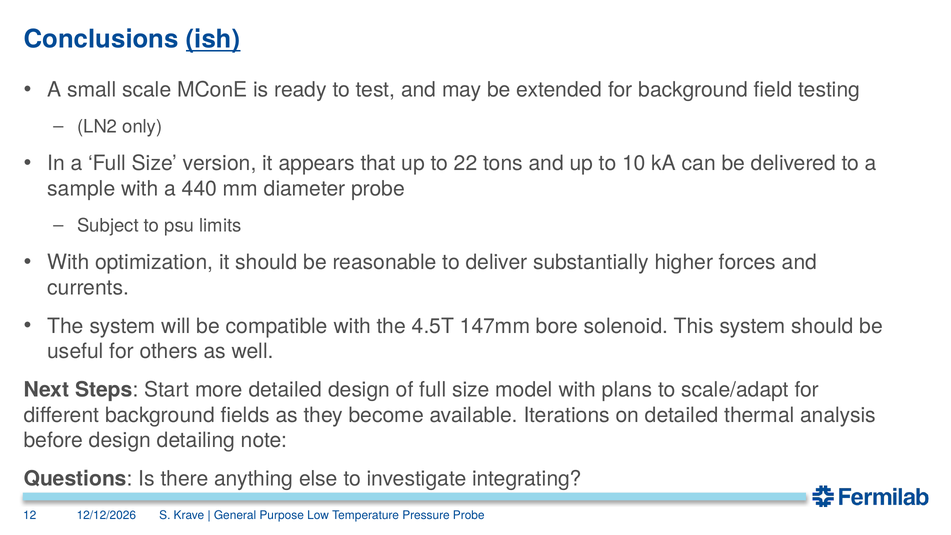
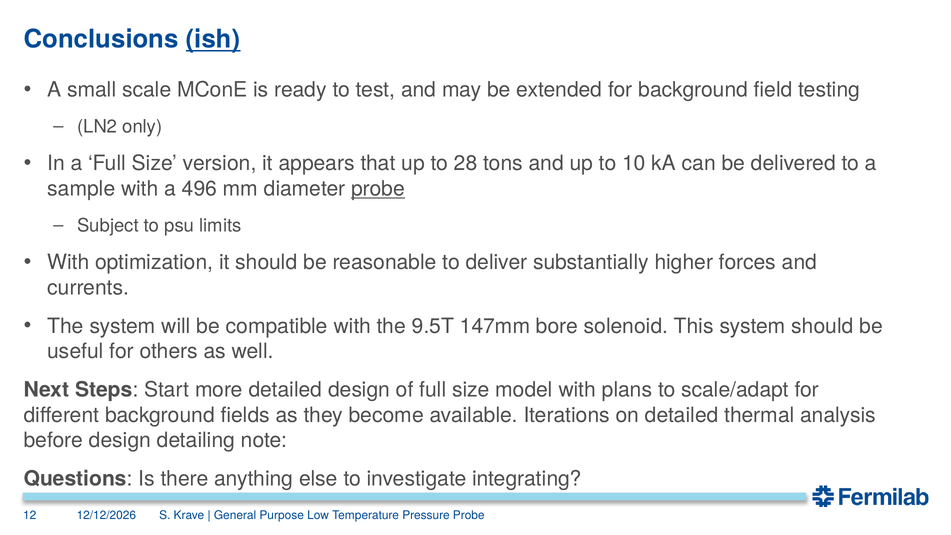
22: 22 -> 28 (466, 163)
440: 440 -> 496 (200, 189)
probe underline: none -> present (378, 189)
4.5T: 4.5T -> 9.5T (433, 326)
